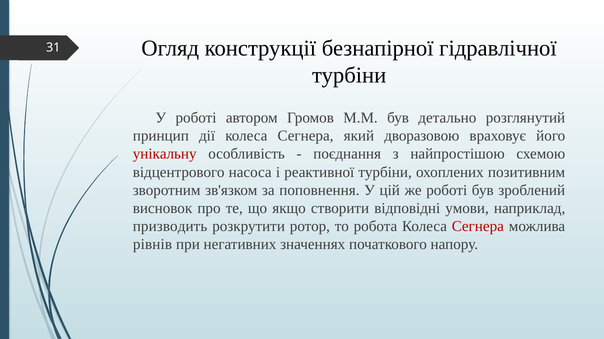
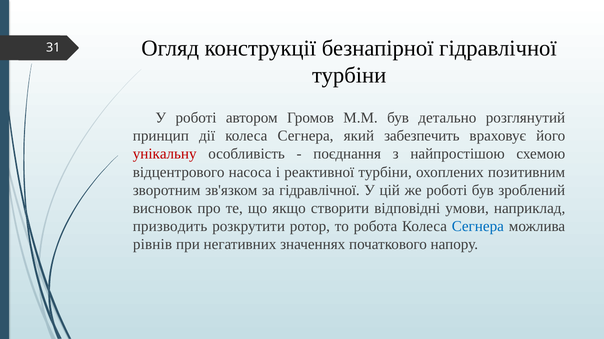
дворазовою: дворазовою -> забезпечить (422, 136)
за поповнення: поповнення -> гідравлічної (320, 191)
Сегнера colour: red -> blue (478, 227)
